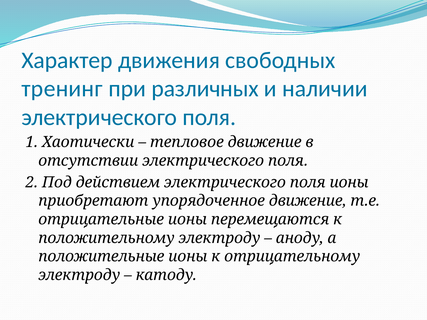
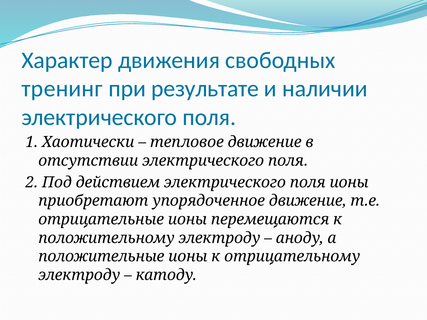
различных: различных -> результате (205, 89)
